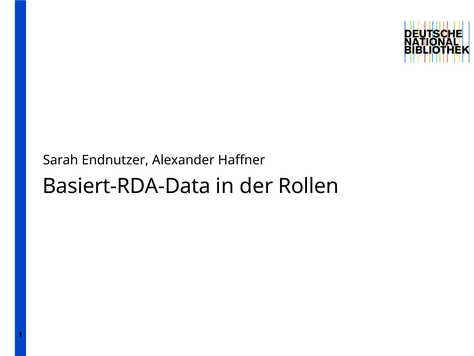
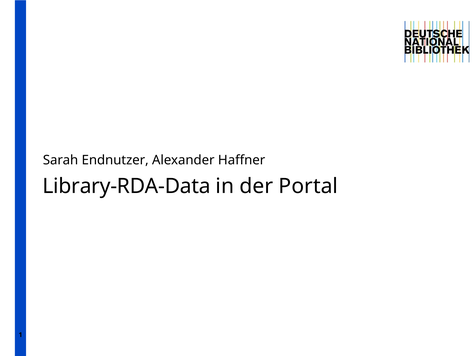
Basiert-RDA-Data: Basiert-RDA-Data -> Library-RDA-Data (127, 186)
Rollen: Rollen -> Portal (308, 186)
